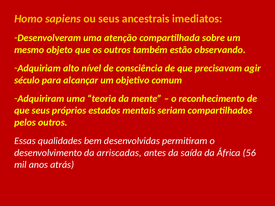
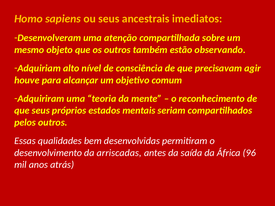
século: século -> houve (27, 80)
56: 56 -> 96 (249, 153)
